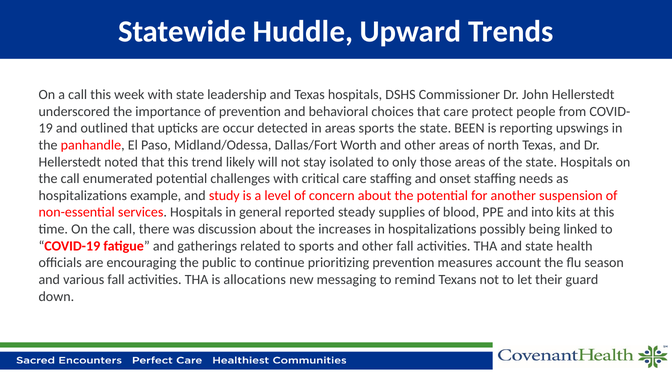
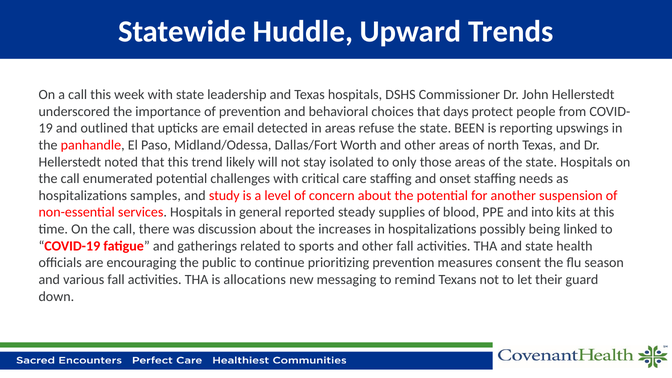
that care: care -> days (456, 112)
occur: occur -> email (238, 128)
areas sports: sports -> refuse (376, 128)
example: example -> samples (156, 196)
account: account -> consent (518, 263)
